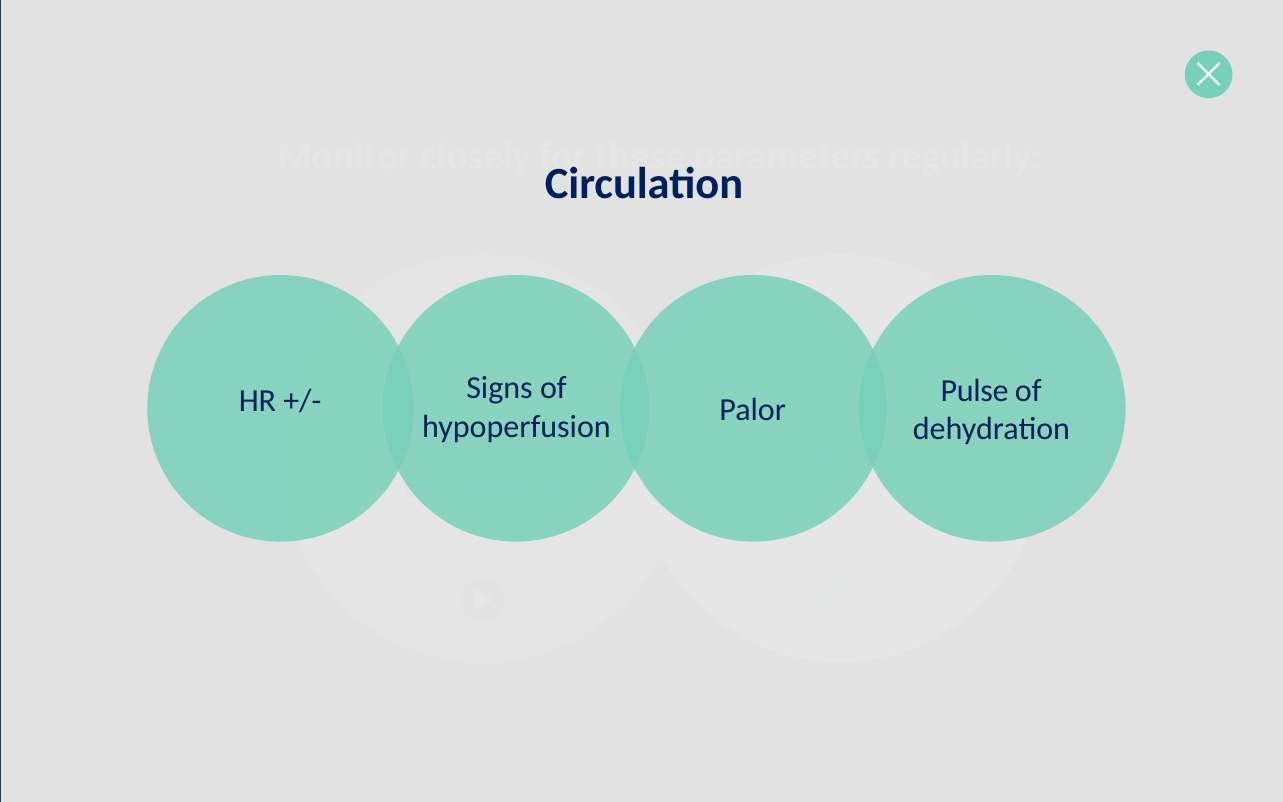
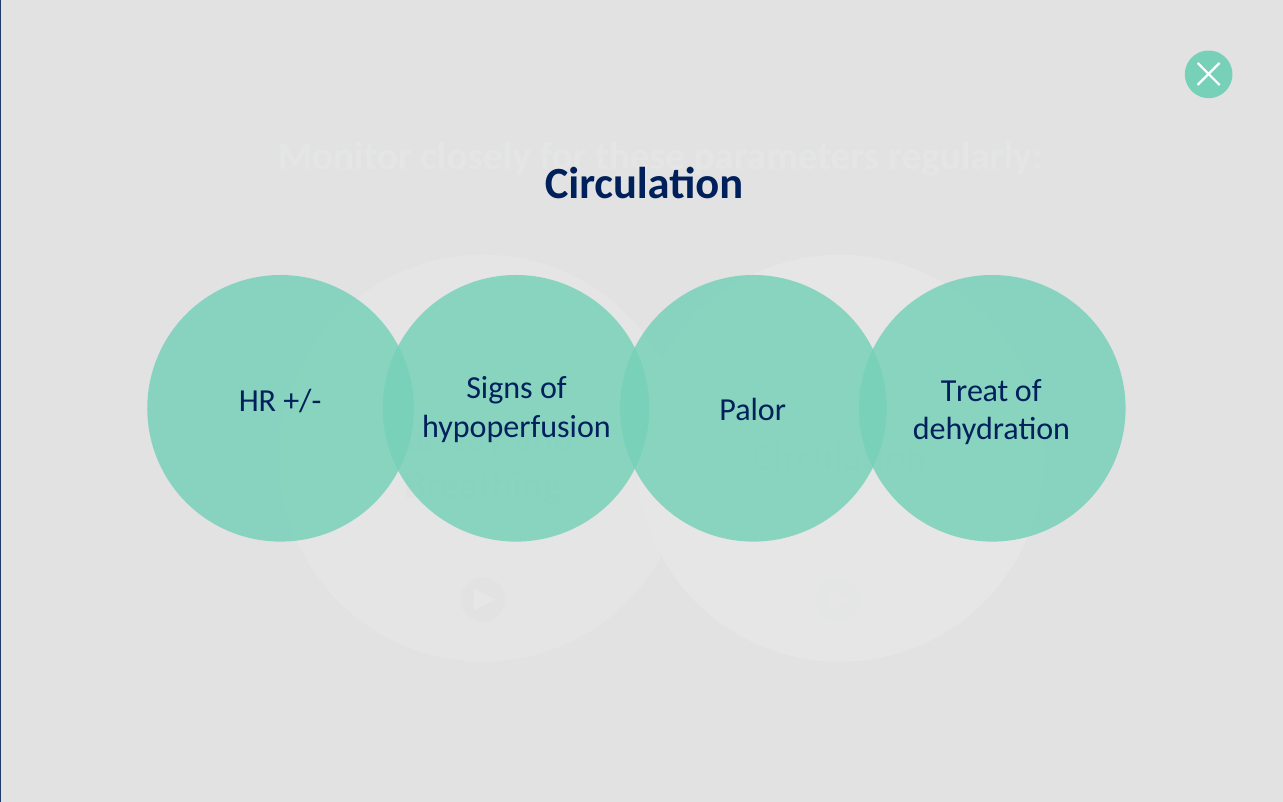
Pulse: Pulse -> Treat (975, 391)
